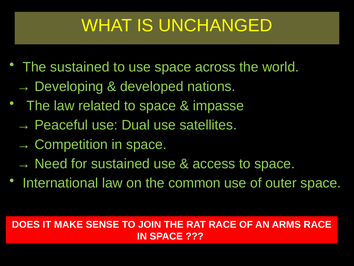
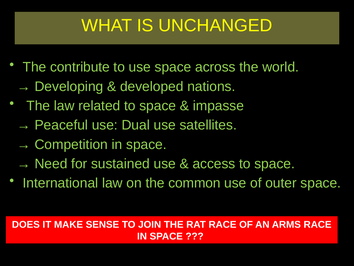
The sustained: sustained -> contribute (80, 67)
